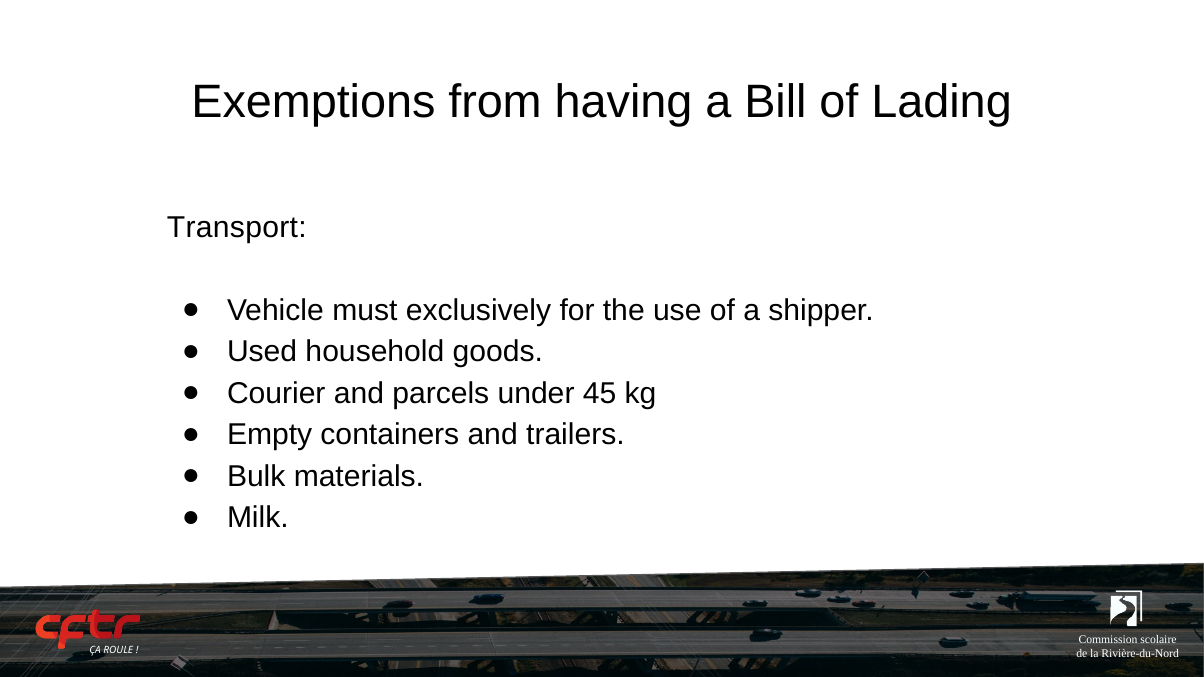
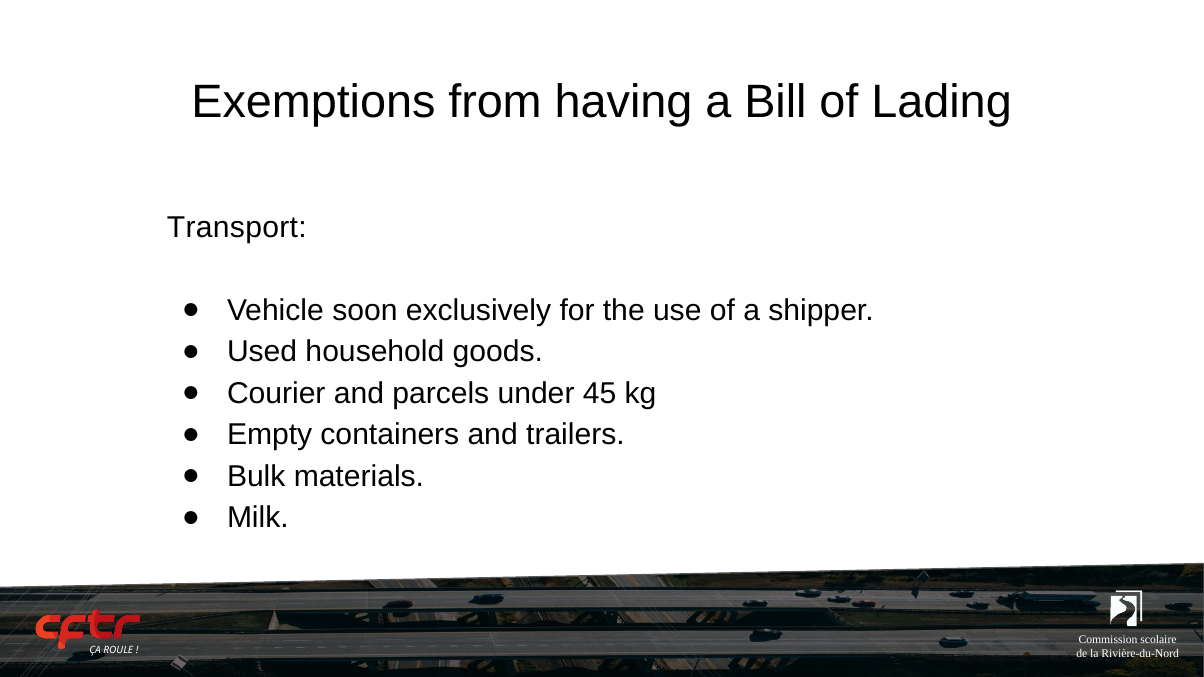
must: must -> soon (365, 311)
